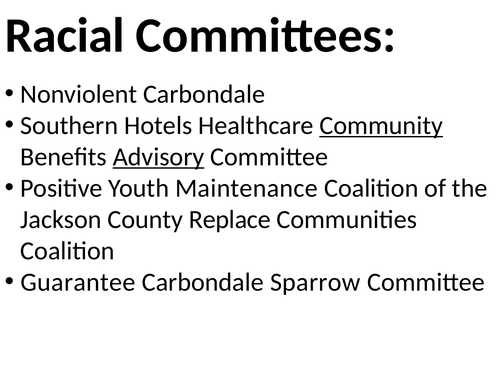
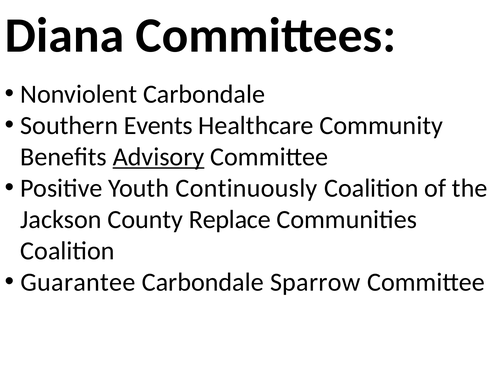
Racial: Racial -> Diana (65, 36)
Hotels: Hotels -> Events (158, 126)
Community underline: present -> none (381, 126)
Maintenance: Maintenance -> Continuously (246, 188)
